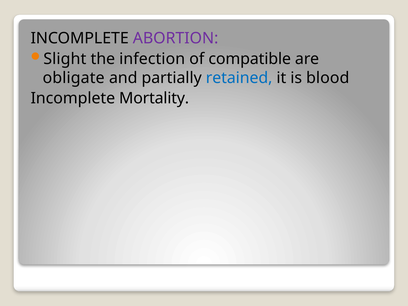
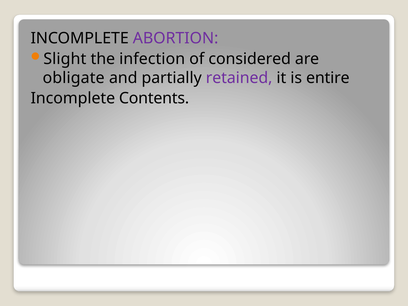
compatible: compatible -> considered (250, 59)
retained colour: blue -> purple (239, 78)
blood: blood -> entire (328, 78)
Mortality: Mortality -> Contents (154, 98)
